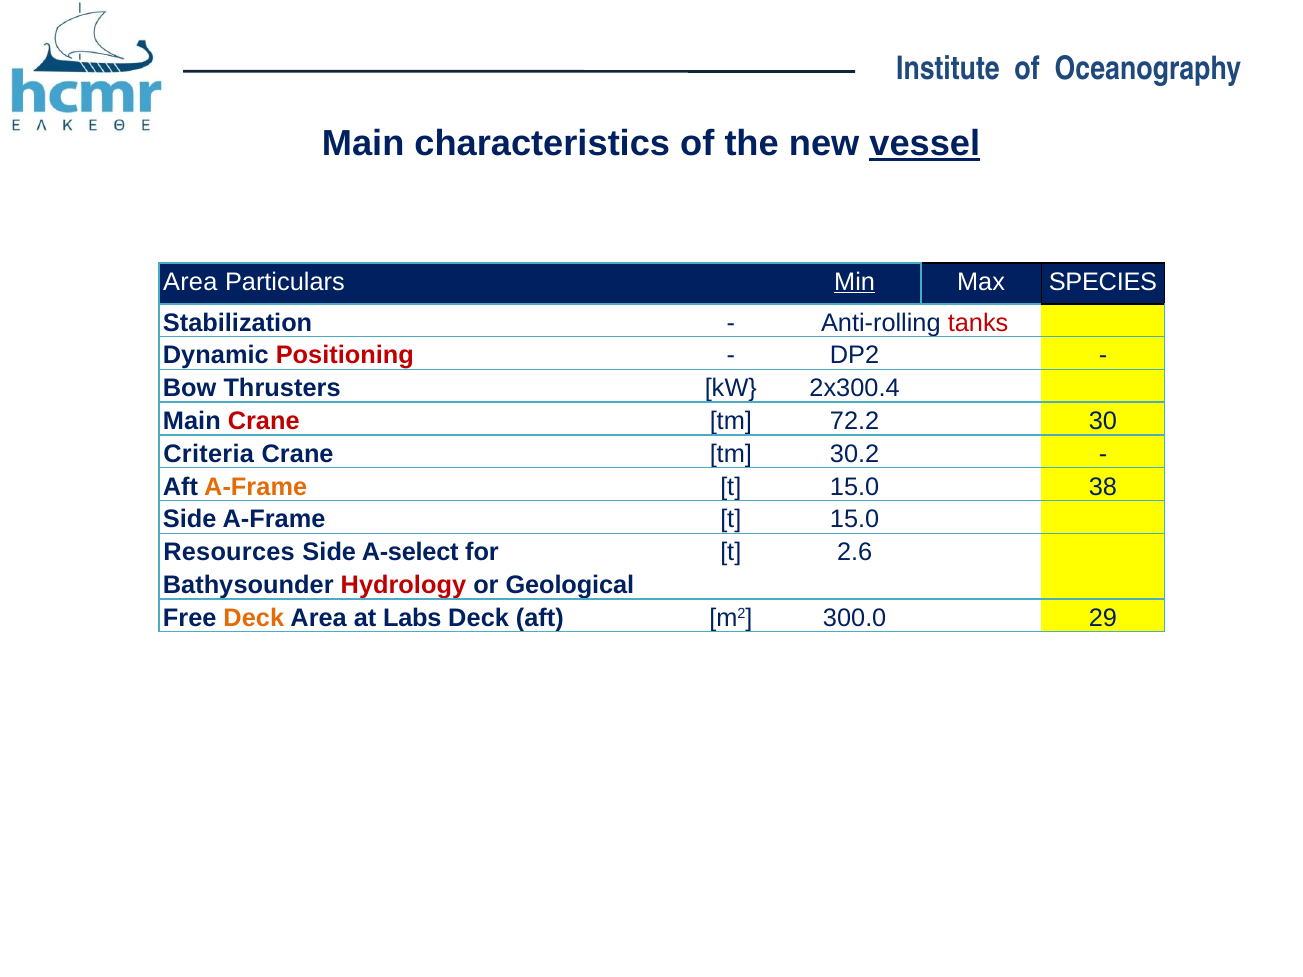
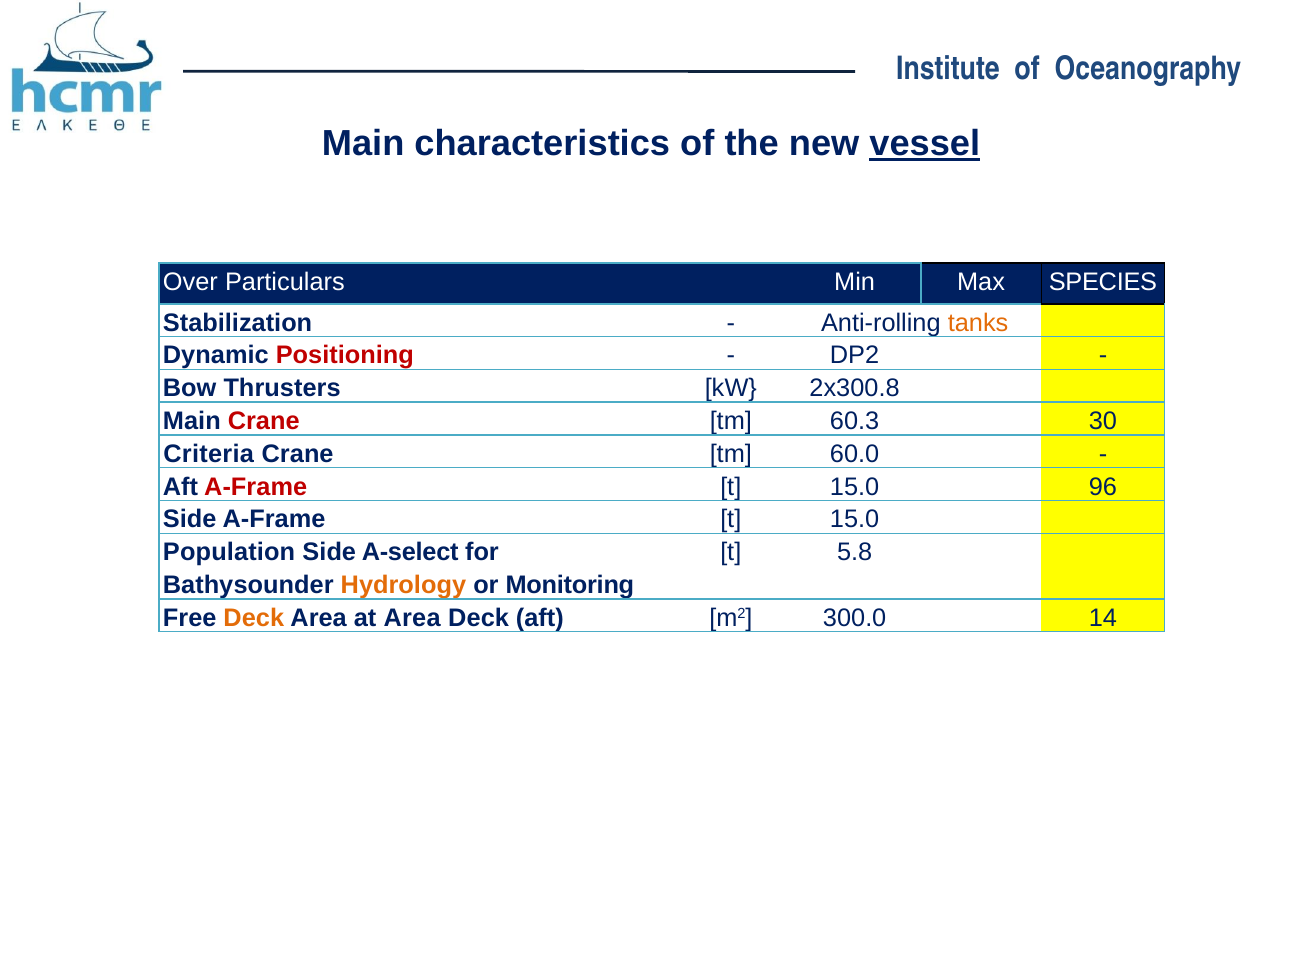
Area: Area -> Over (190, 282)
Min underline: present -> none (855, 282)
tanks colour: red -> orange (978, 323)
2x300.4: 2x300.4 -> 2x300.8 (855, 388)
72.2: 72.2 -> 60.3 (855, 421)
30.2: 30.2 -> 60.0 (855, 454)
A-Frame colour: orange -> red (256, 487)
38: 38 -> 96 (1103, 487)
Resources: Resources -> Population (229, 552)
2.6: 2.6 -> 5.8 (855, 552)
Hydrology colour: red -> orange (403, 585)
Geological: Geological -> Monitoring (570, 585)
at Labs: Labs -> Area (412, 618)
29: 29 -> 14 (1103, 618)
